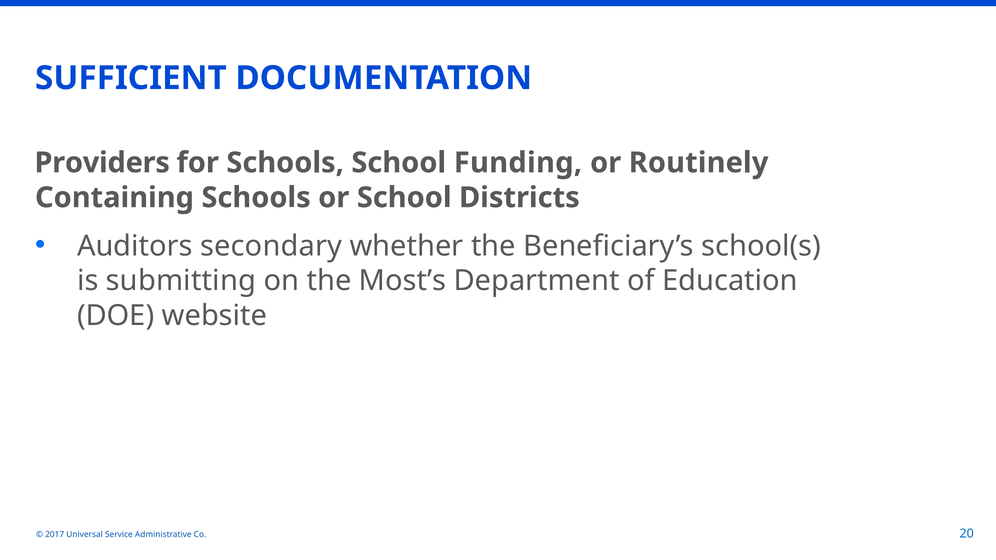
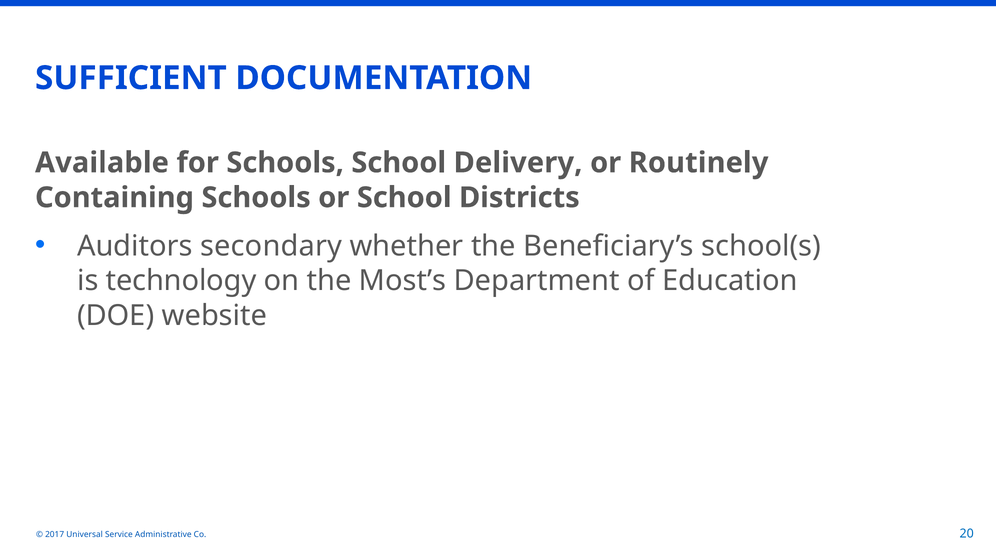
Providers: Providers -> Available (102, 163)
Funding: Funding -> Delivery (518, 163)
submitting: submitting -> technology (181, 281)
